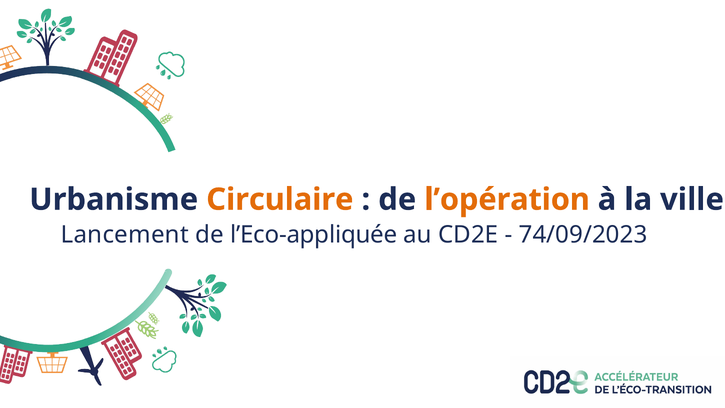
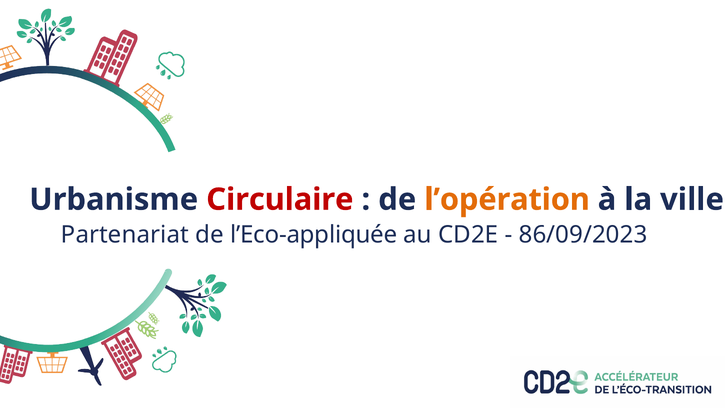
Circulaire colour: orange -> red (280, 199)
Lancement: Lancement -> Partenariat (125, 235)
74/09/2023: 74/09/2023 -> 86/09/2023 (583, 235)
